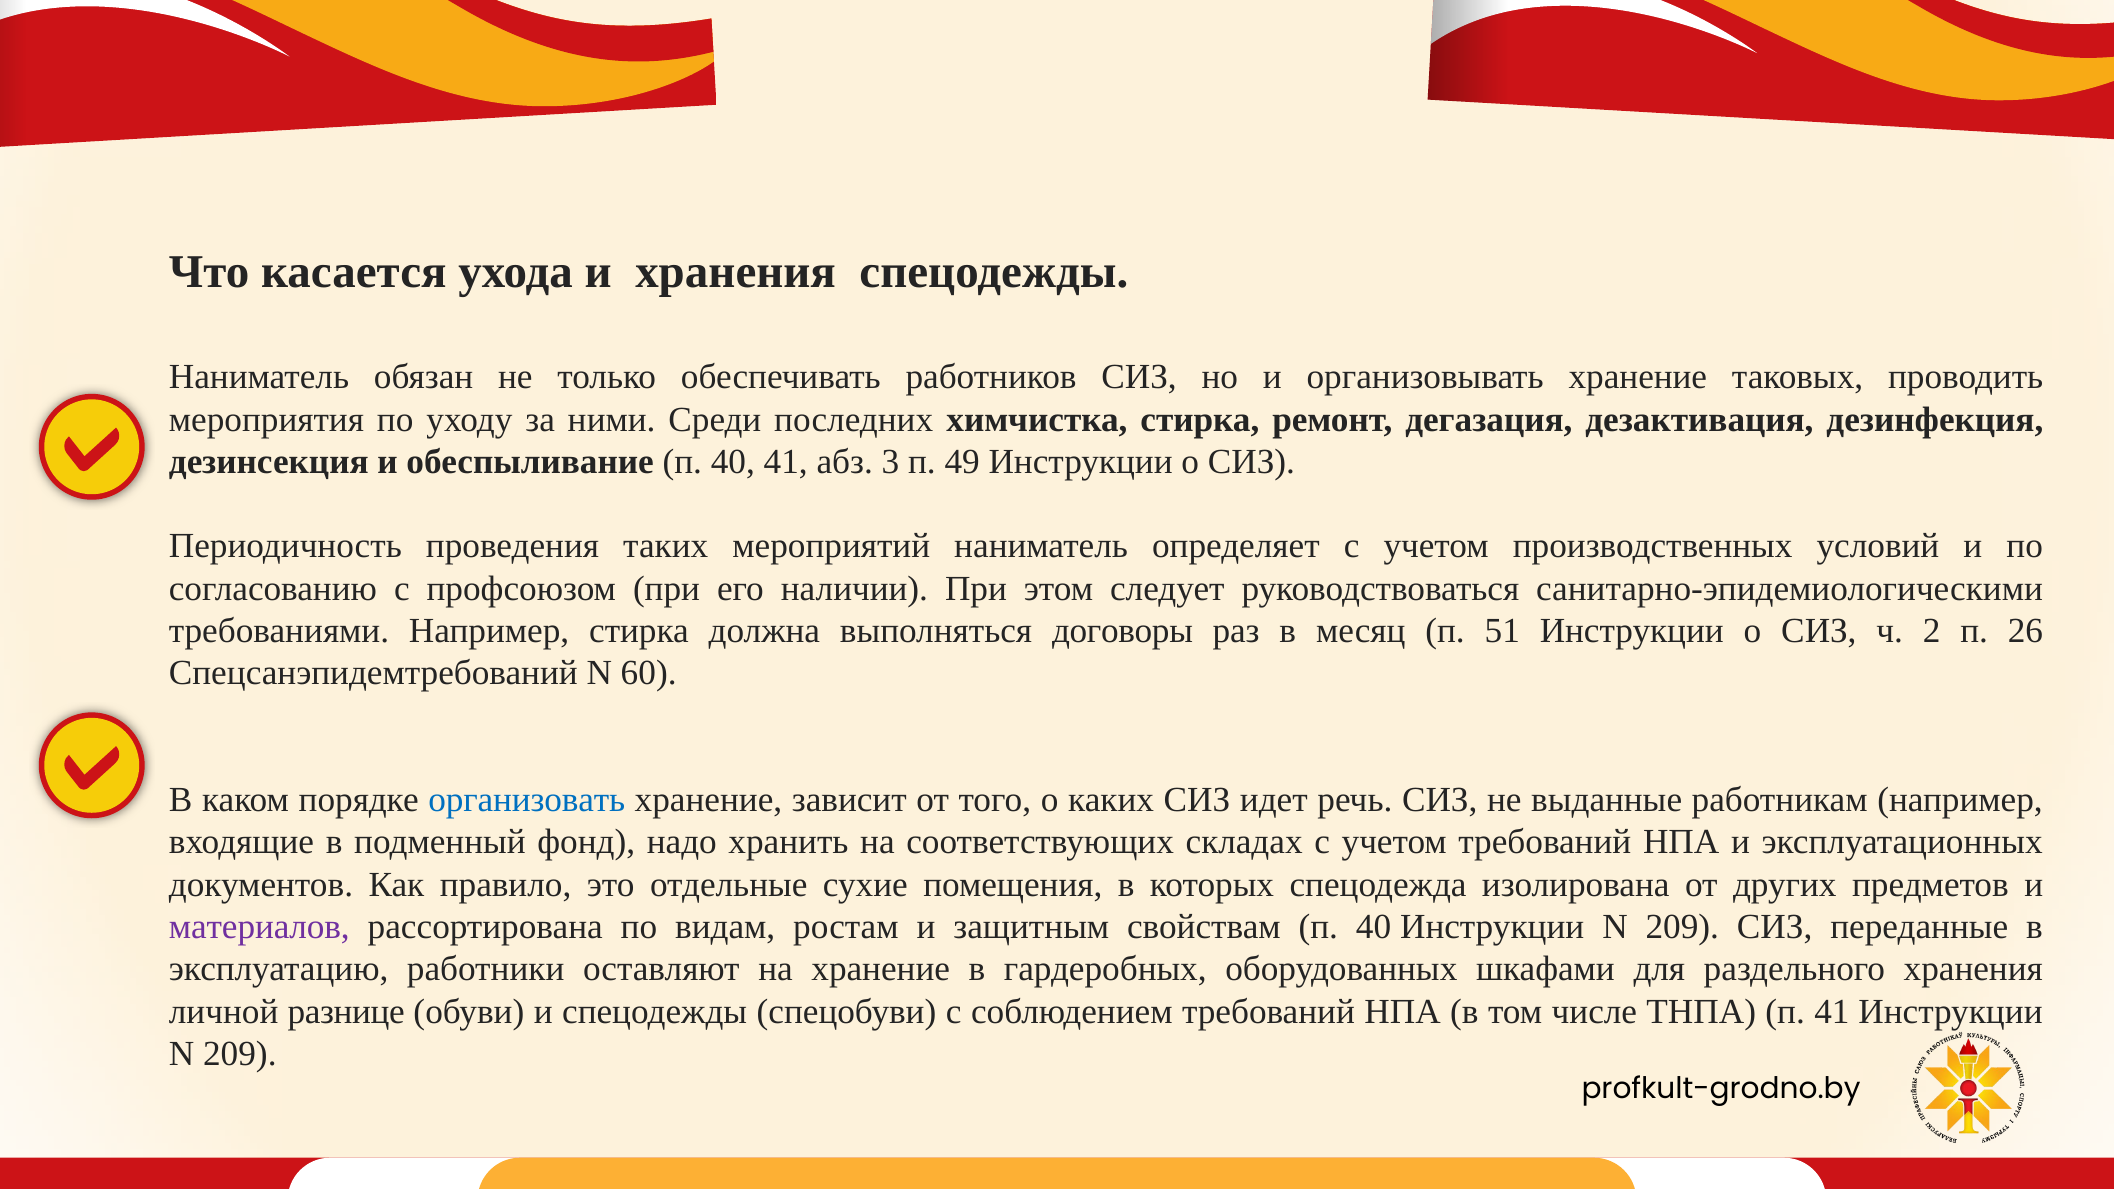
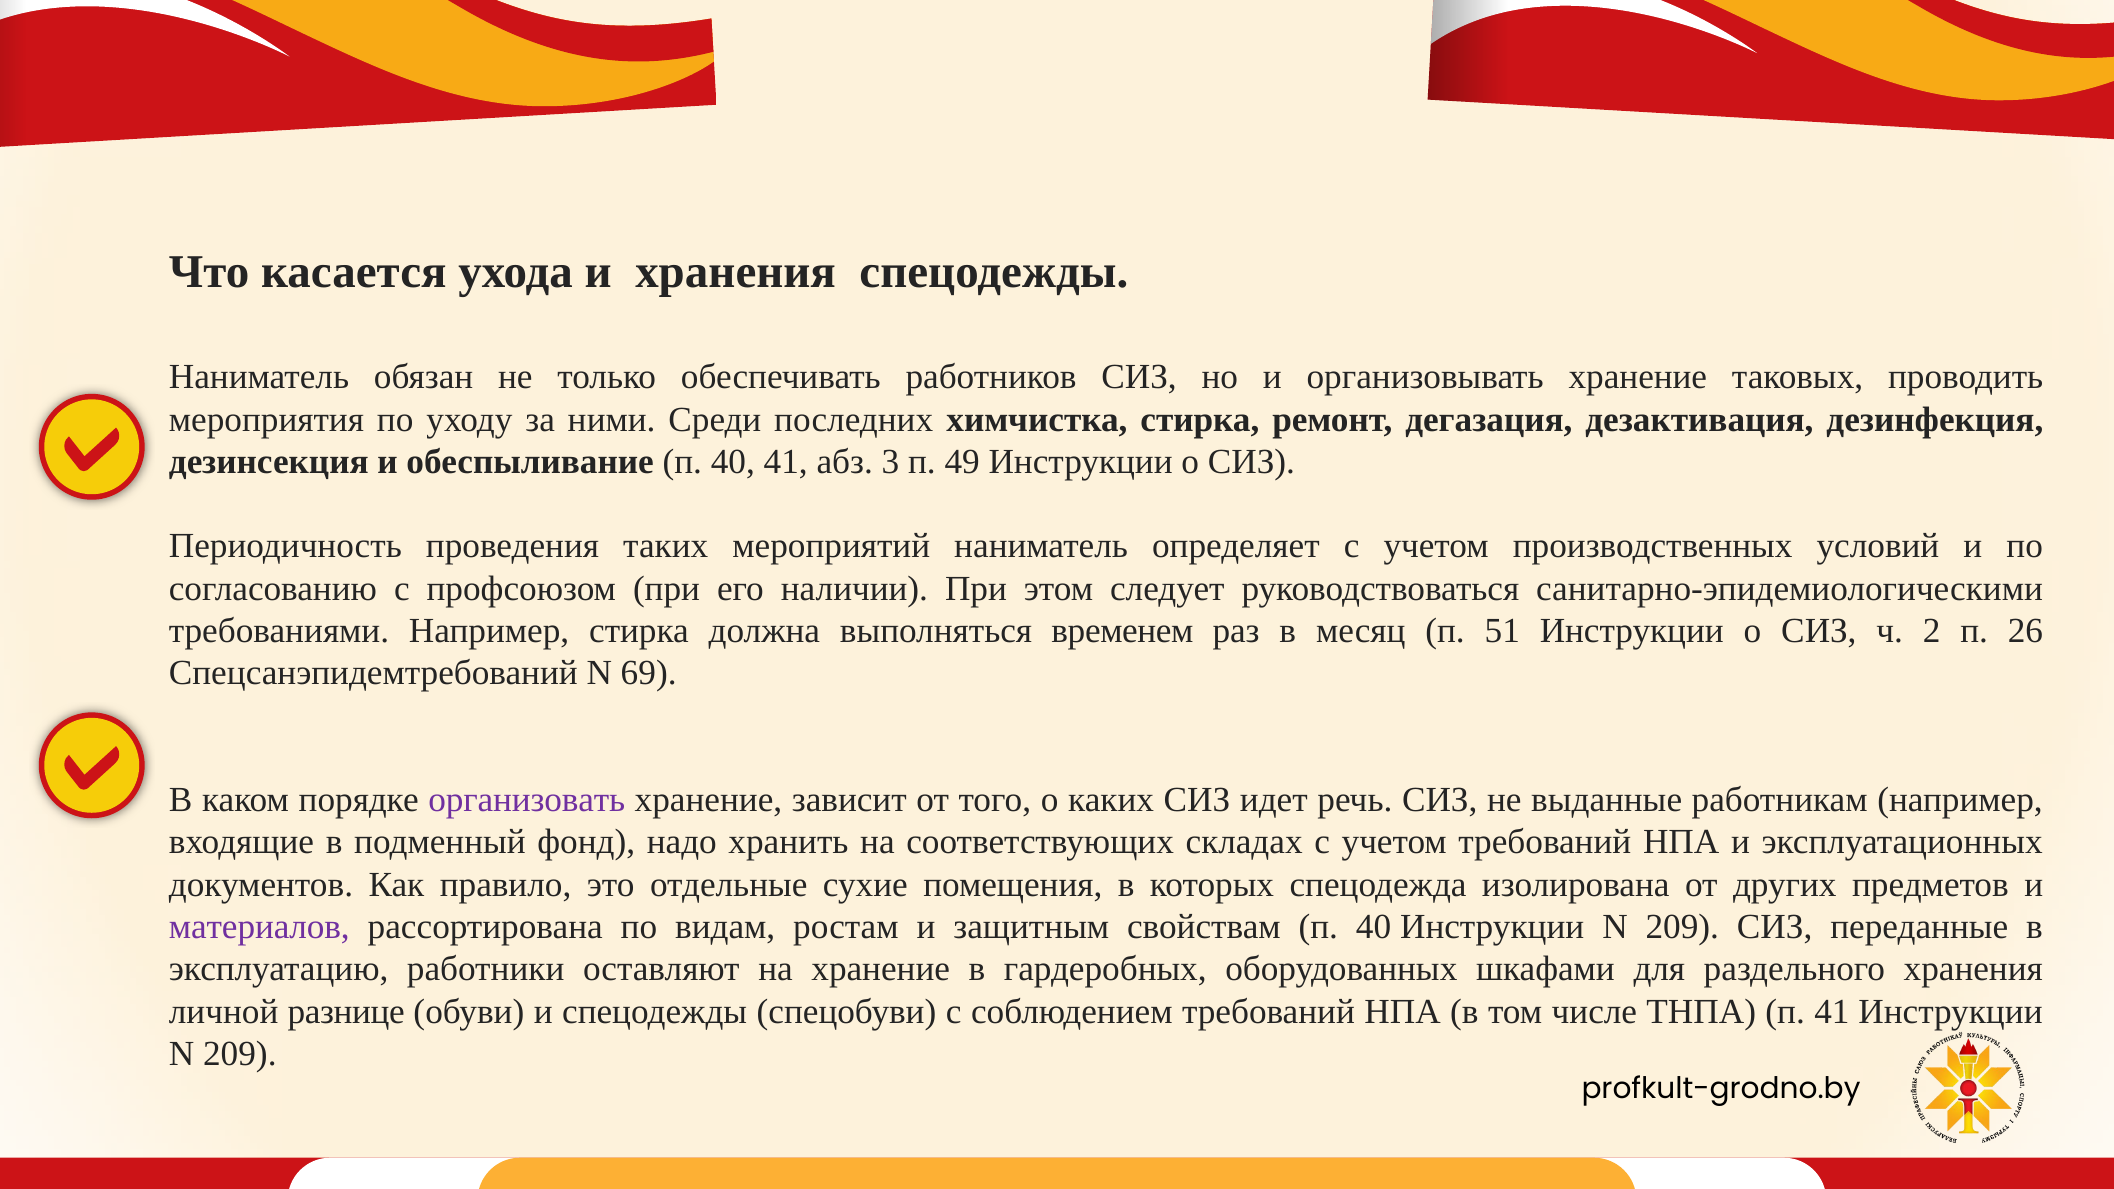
договоры: договоры -> временем (1122, 631)
60: 60 -> 69 (649, 673)
организовать colour: blue -> purple (527, 800)
